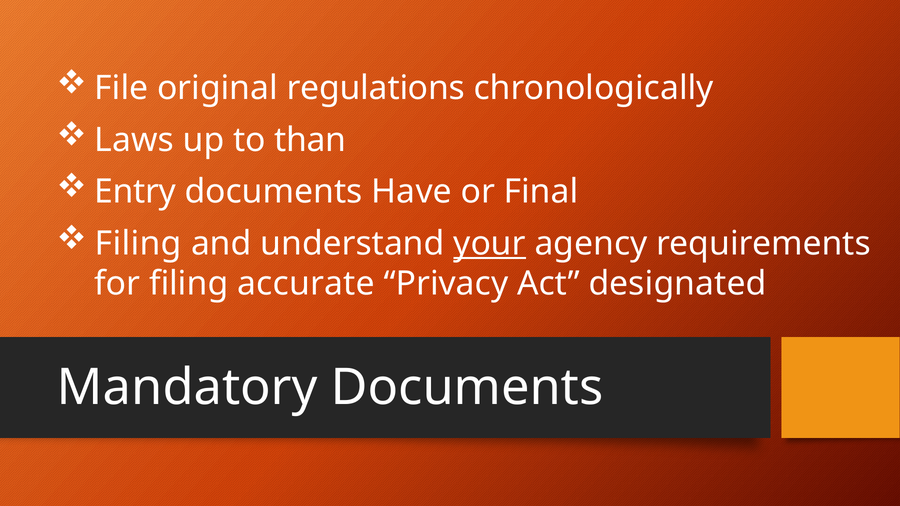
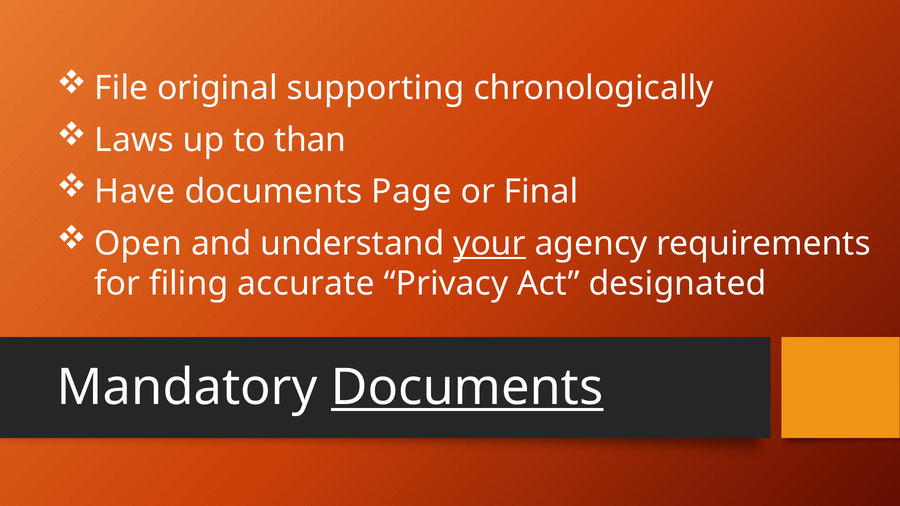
regulations: regulations -> supporting (376, 88)
Entry: Entry -> Have (135, 192)
Have: Have -> Page (411, 192)
Filing: Filing -> Open (138, 244)
Documents underline: none -> present (467, 388)
